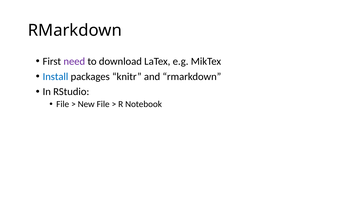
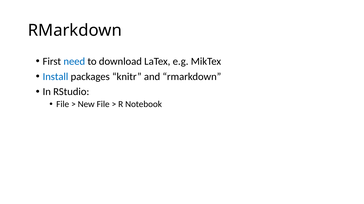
need colour: purple -> blue (74, 62)
